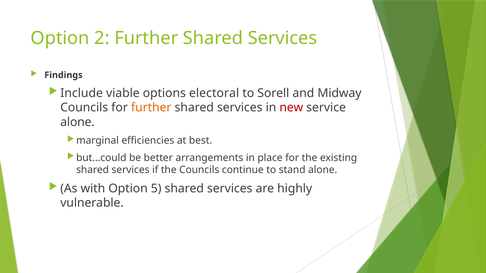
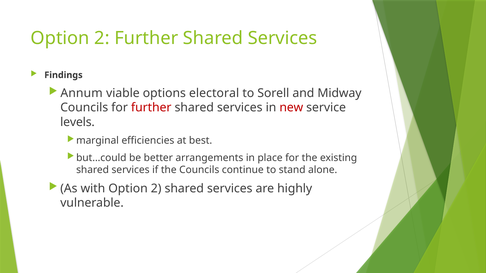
Include: Include -> Annum (82, 93)
further colour: orange -> red (151, 108)
alone: alone -> levels (77, 122)
with Option 5: 5 -> 2 (156, 189)
